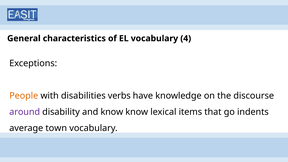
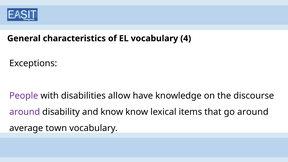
People colour: orange -> purple (24, 96)
verbs: verbs -> allow (119, 96)
go indents: indents -> around (253, 112)
